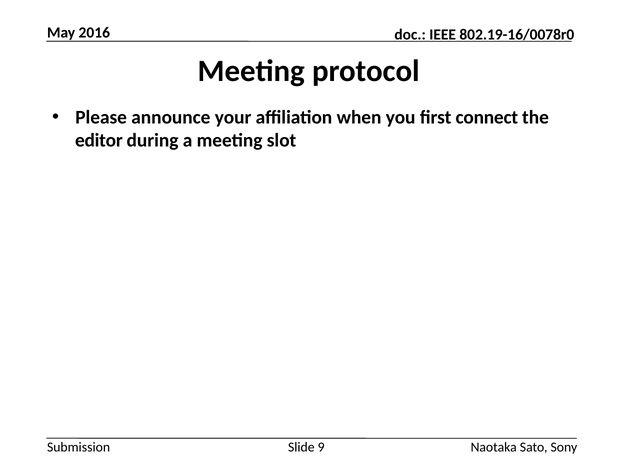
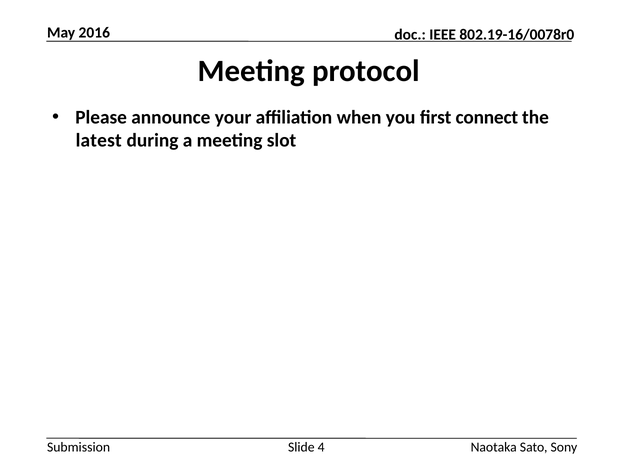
editor: editor -> latest (99, 140)
9: 9 -> 4 (321, 447)
